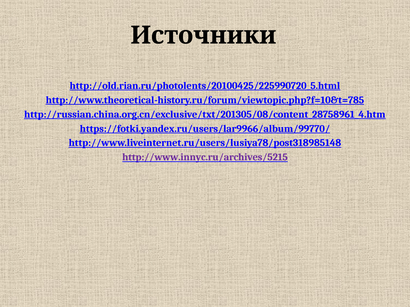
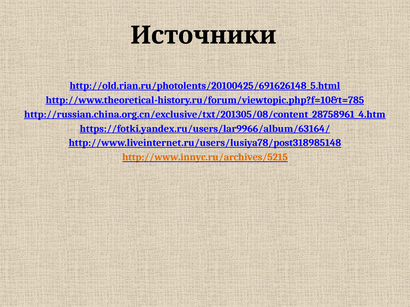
http://old.rian.ru/photolents/20100425/225990720_5.html: http://old.rian.ru/photolents/20100425/225990720_5.html -> http://old.rian.ru/photolents/20100425/691626148_5.html (205, 86)
https://fotki.yandex.ru/users/lar9966/album/99770/: https://fotki.yandex.ru/users/lar9966/album/99770/ -> https://fotki.yandex.ru/users/lar9966/album/63164/ (205, 129)
http://www.innyc.ru/archives/5215 colour: purple -> orange (205, 158)
